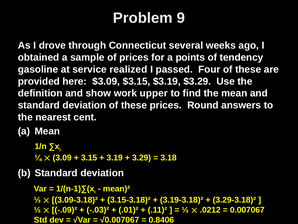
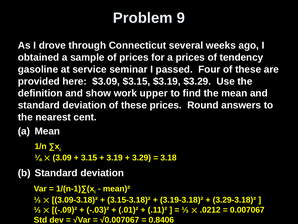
a points: points -> prices (190, 57)
realized: realized -> seminar (128, 69)
